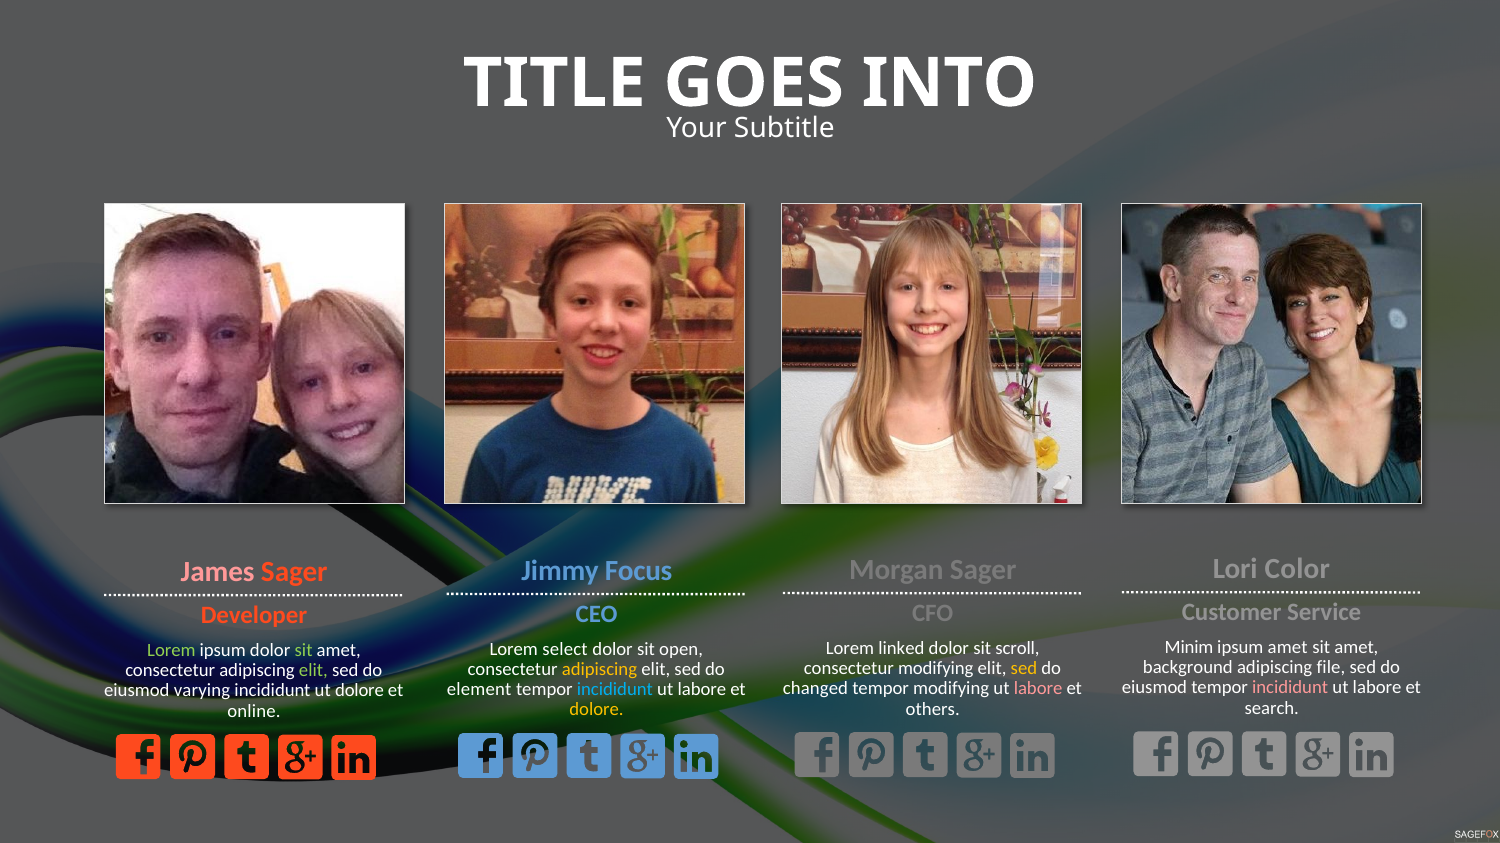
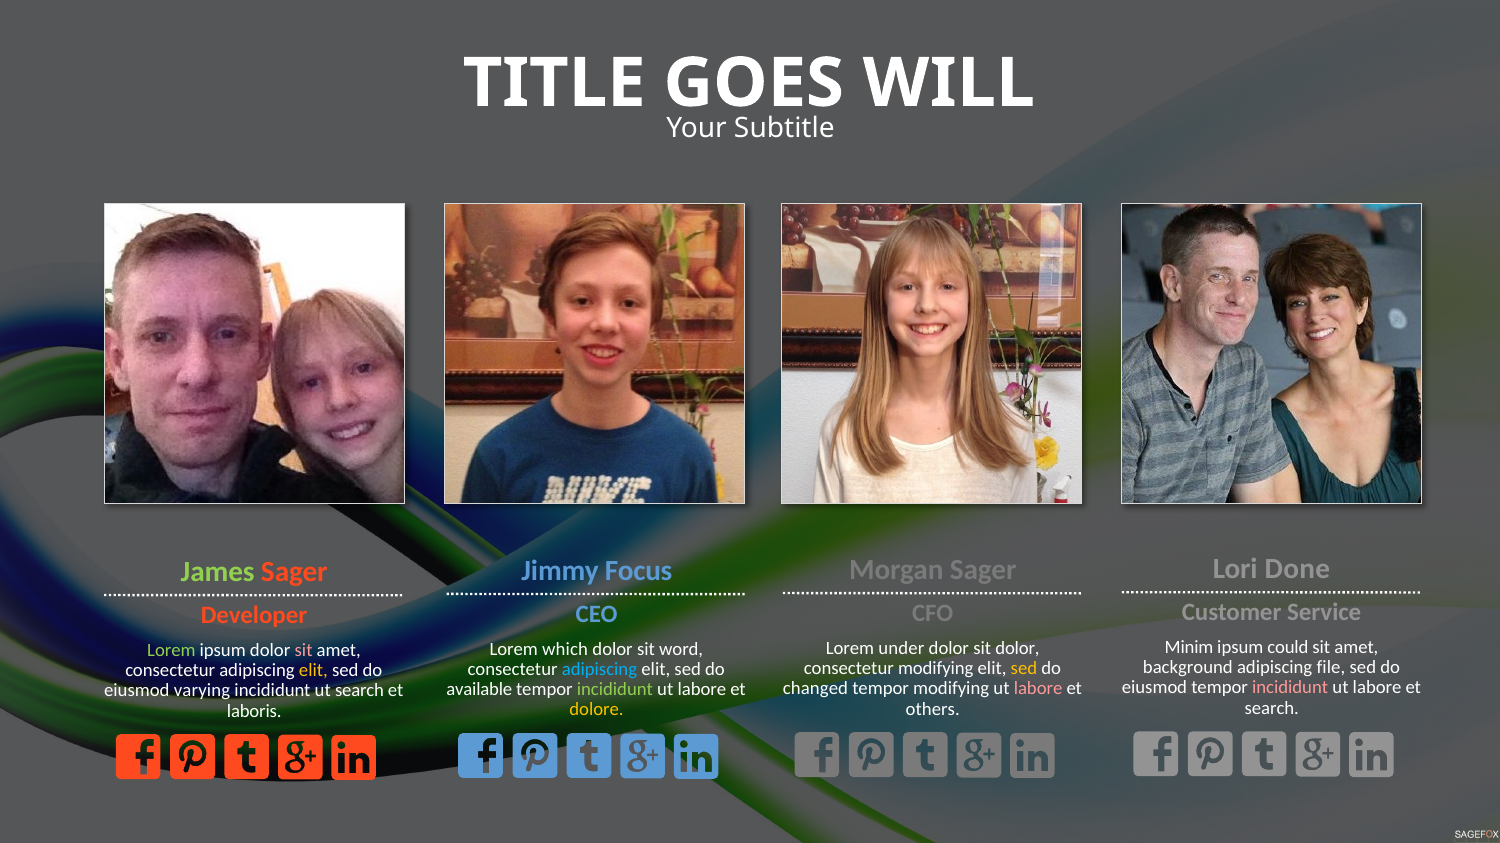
INTO: INTO -> WILL (949, 83)
Color: Color -> Done (1297, 570)
James colour: pink -> light green (218, 572)
ipsum amet: amet -> could (1288, 648)
linked: linked -> under (901, 649)
sit scroll: scroll -> dolor (1017, 649)
select: select -> which (565, 650)
open: open -> word (681, 650)
sit colour: light green -> pink (304, 651)
adipiscing colour: yellow -> light blue (599, 670)
elit colour: light green -> yellow (313, 671)
element: element -> available (479, 690)
incididunt colour: light blue -> light green (615, 690)
ut dolore: dolore -> search (360, 691)
online: online -> laboris (254, 712)
